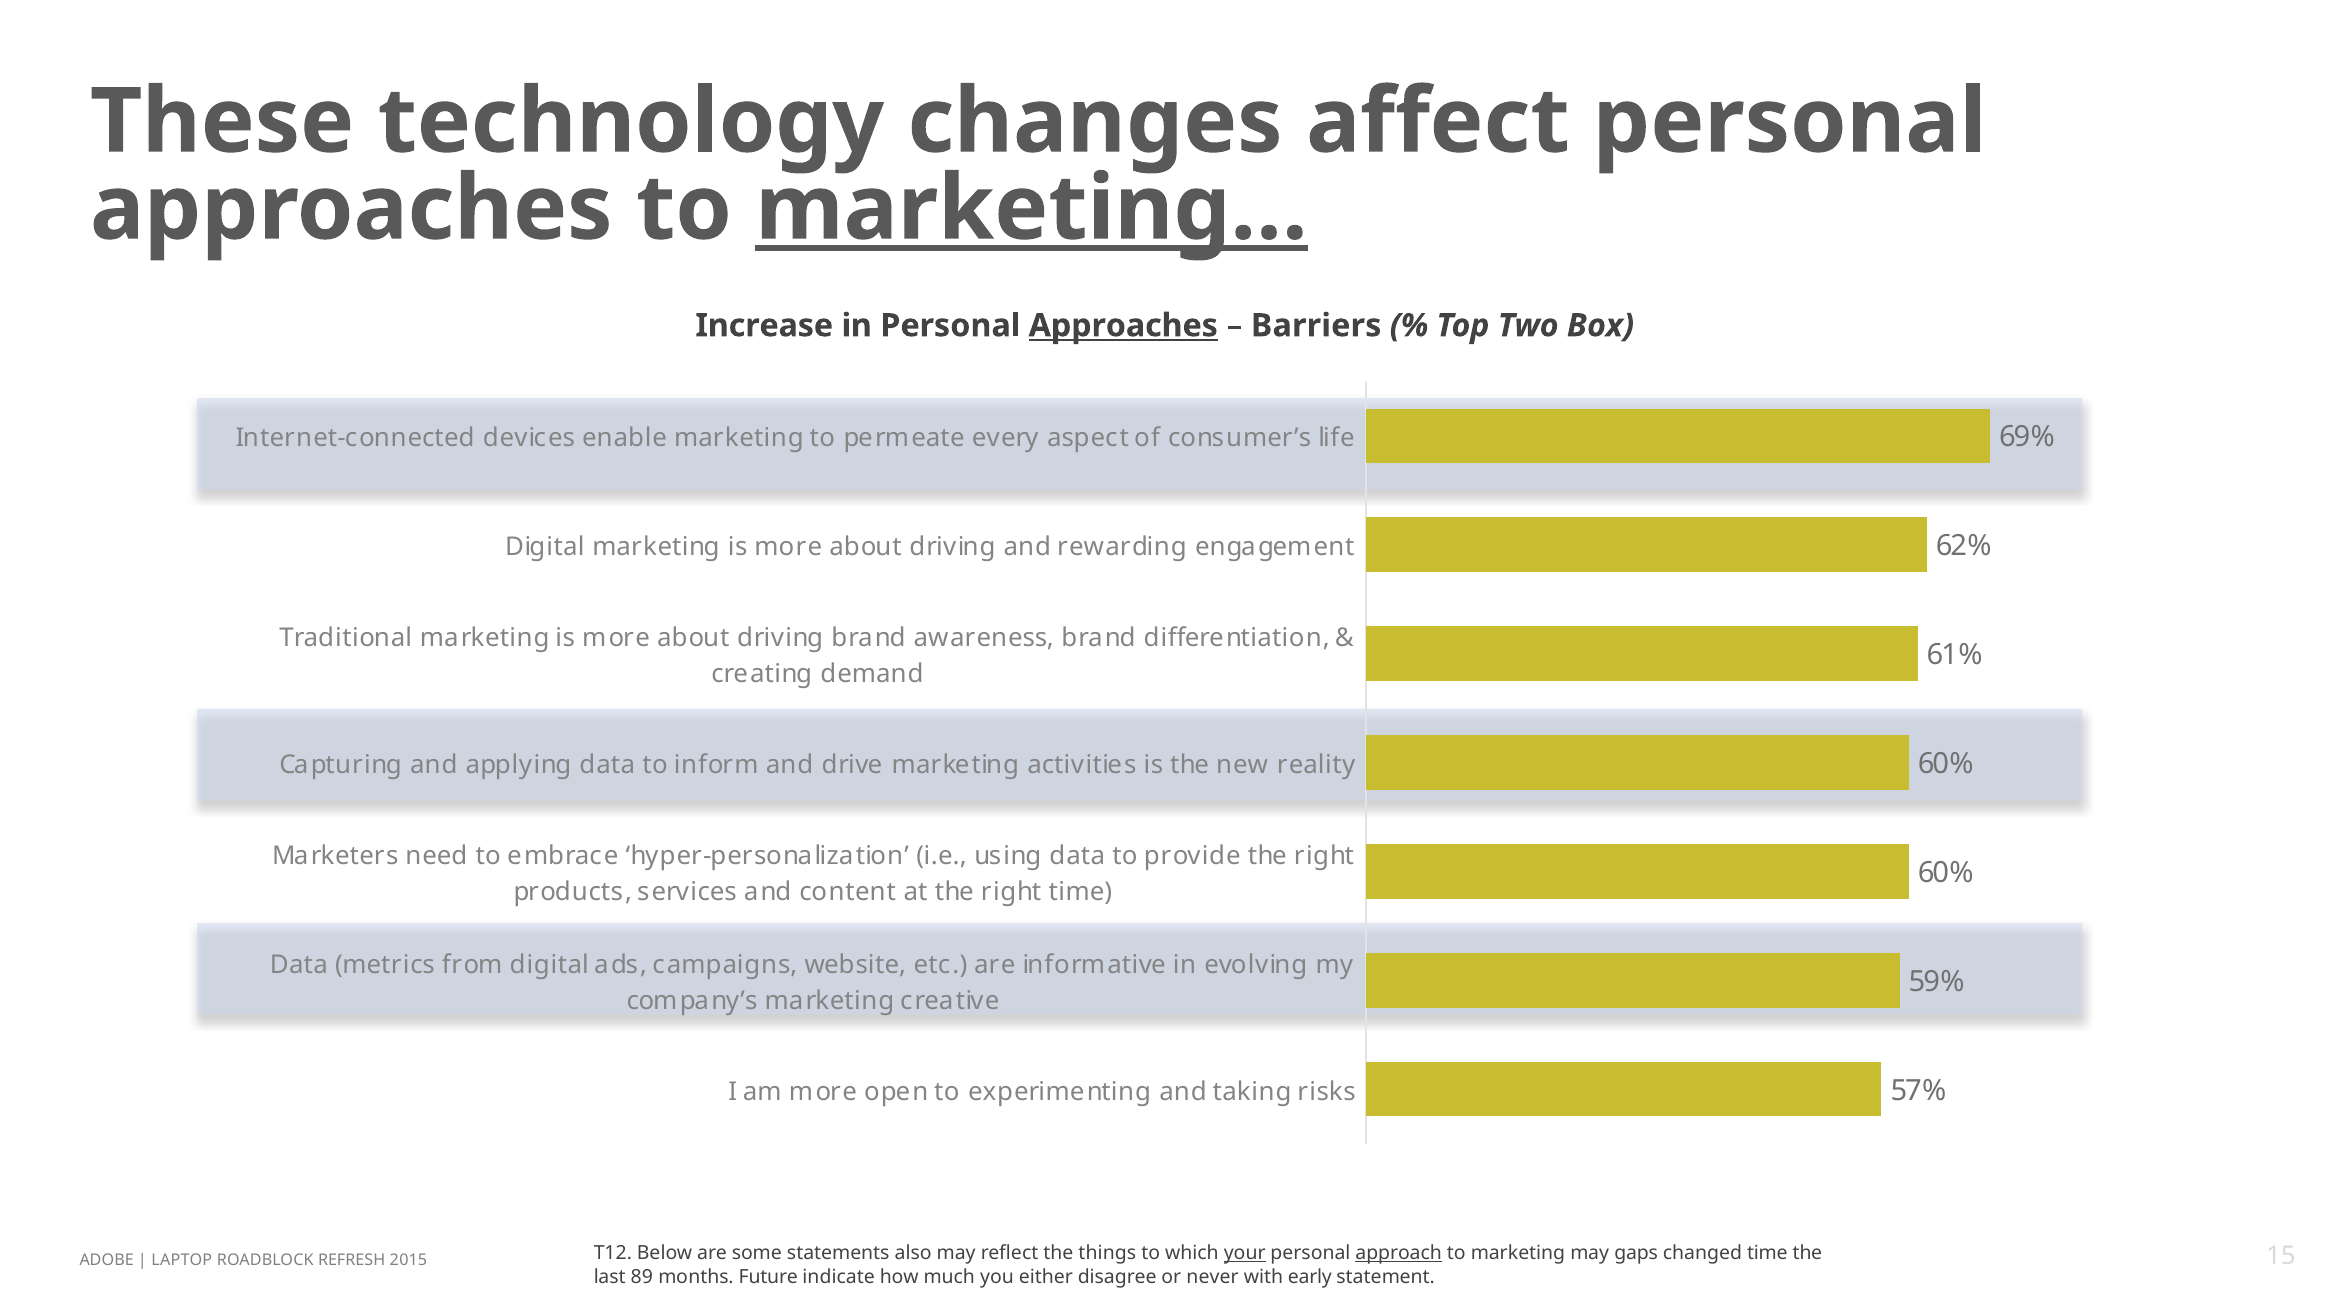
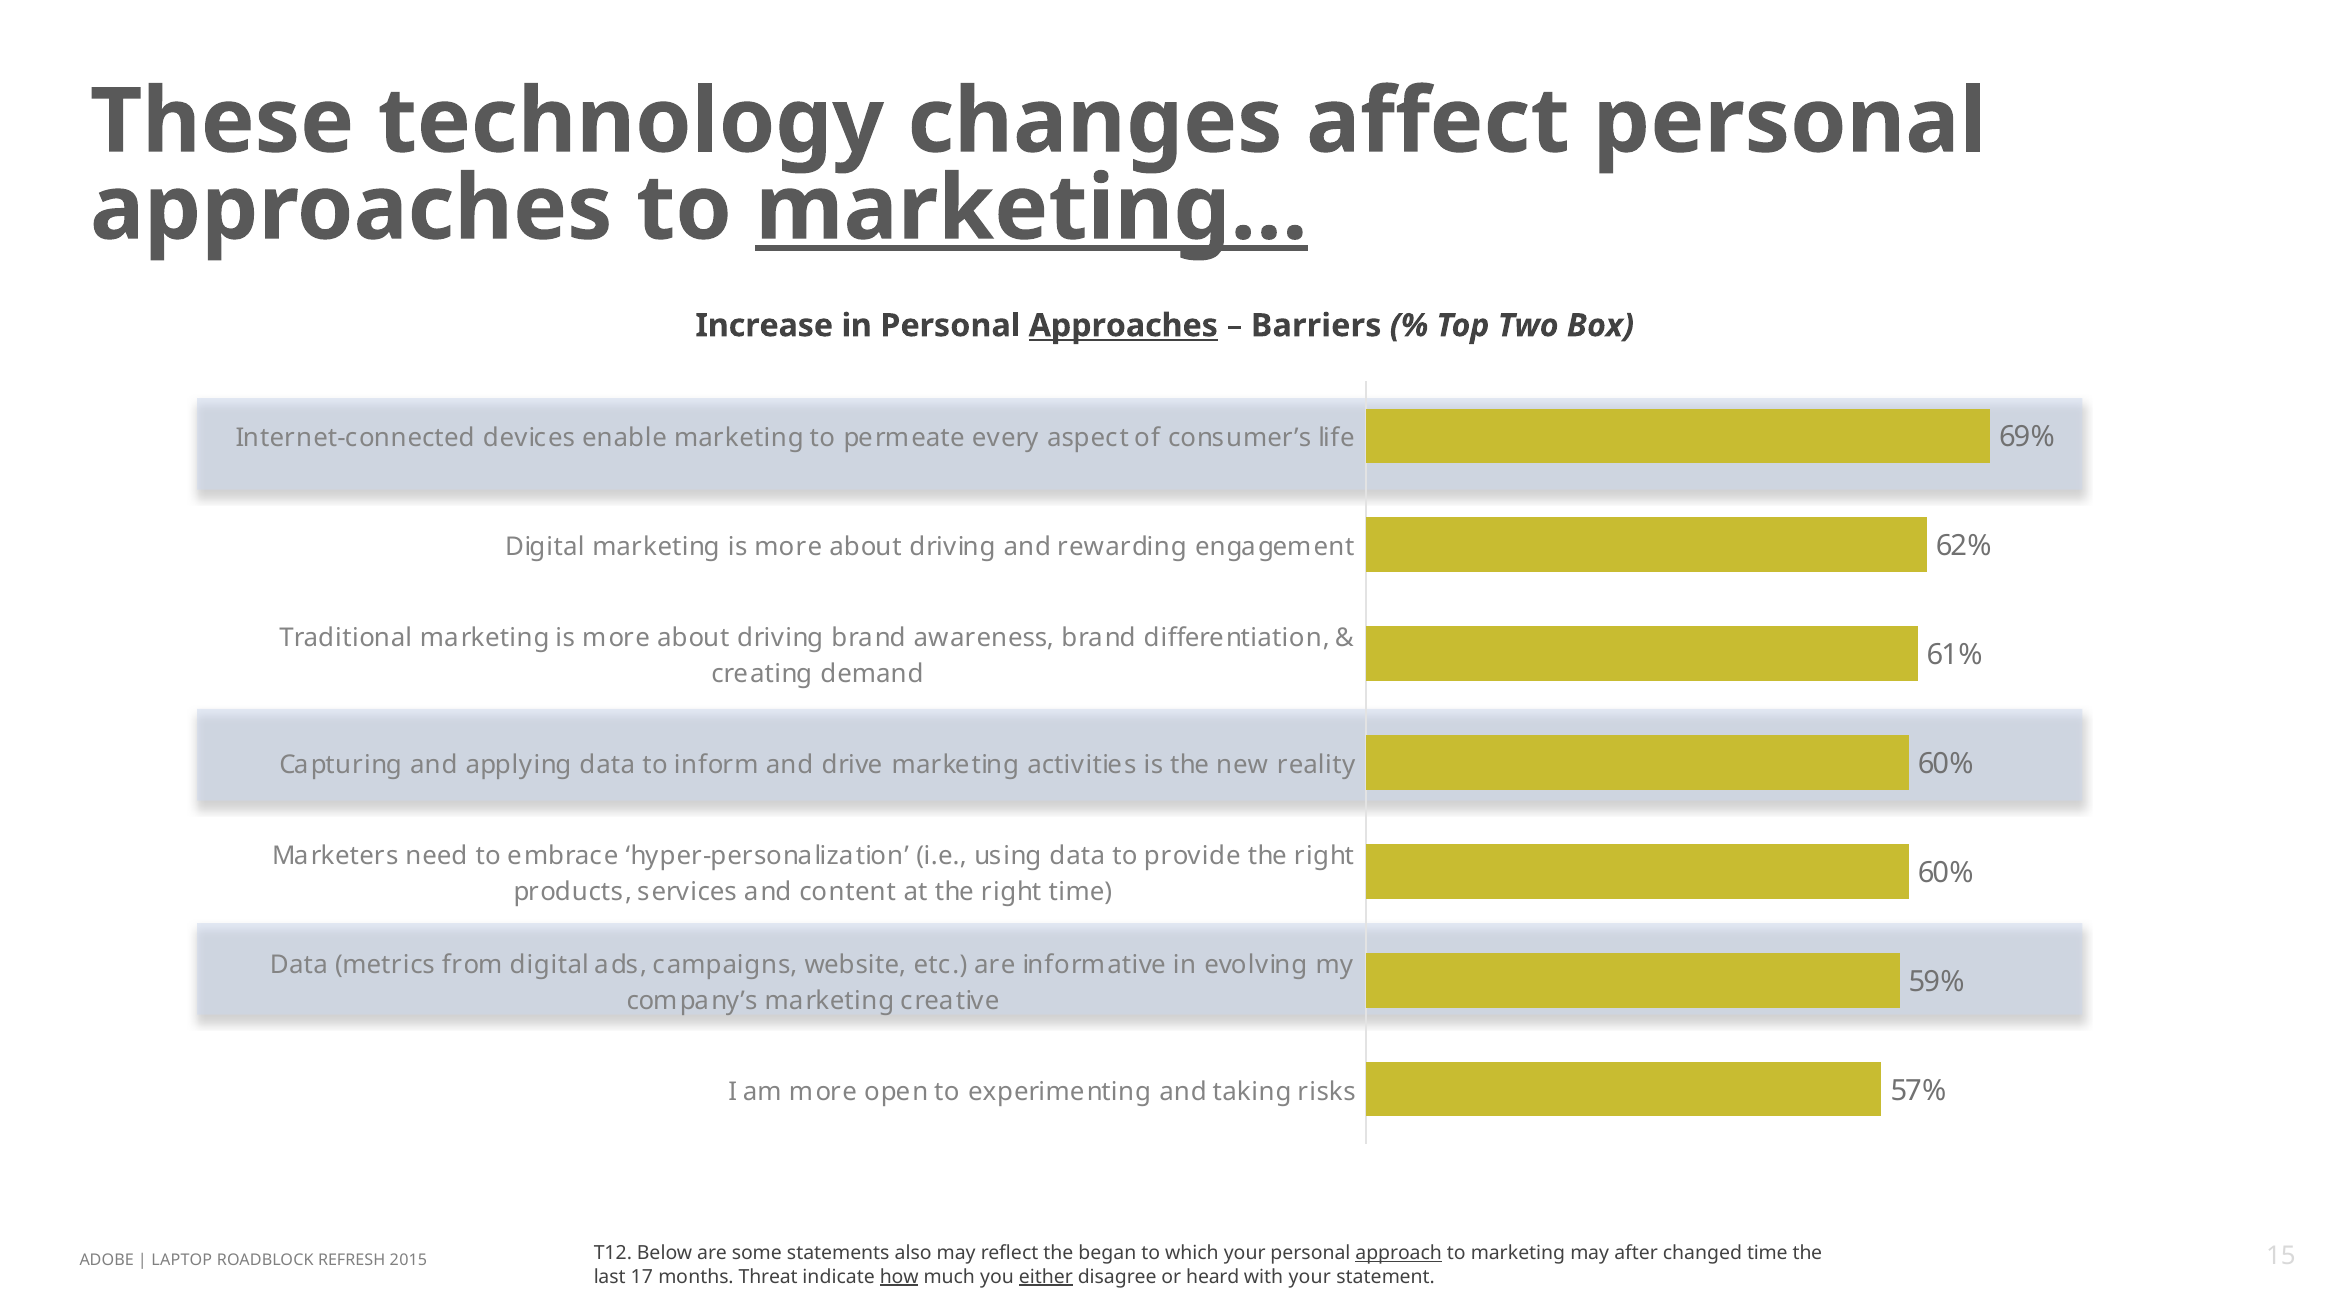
things: things -> began (1107, 1254)
your underline: present -> none (1245, 1254)
gaps: gaps -> after (1636, 1254)
89: 89 -> 17 (642, 1277)
Future: Future -> Threat (768, 1277)
how underline: none -> present (899, 1277)
either underline: none -> present (1046, 1277)
never: never -> heard (1213, 1277)
with early: early -> your (1310, 1277)
